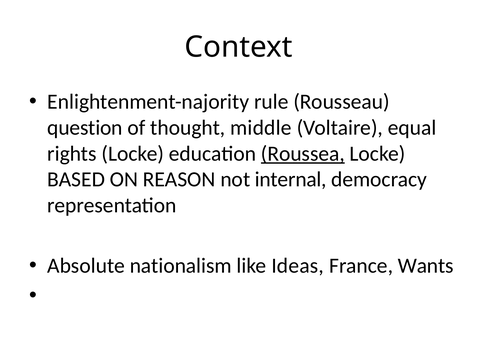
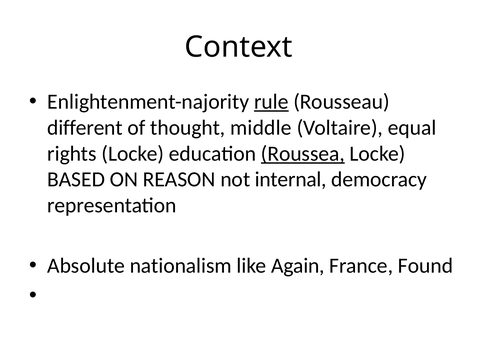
rule underline: none -> present (271, 102)
question: question -> different (85, 128)
Ideas: Ideas -> Again (298, 266)
Wants: Wants -> Found (426, 266)
